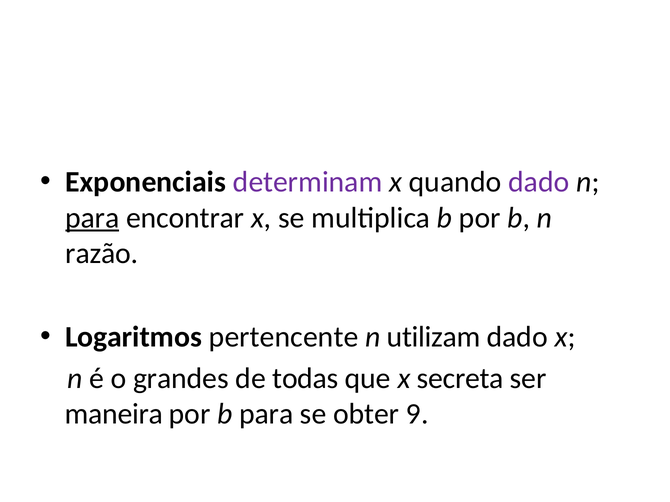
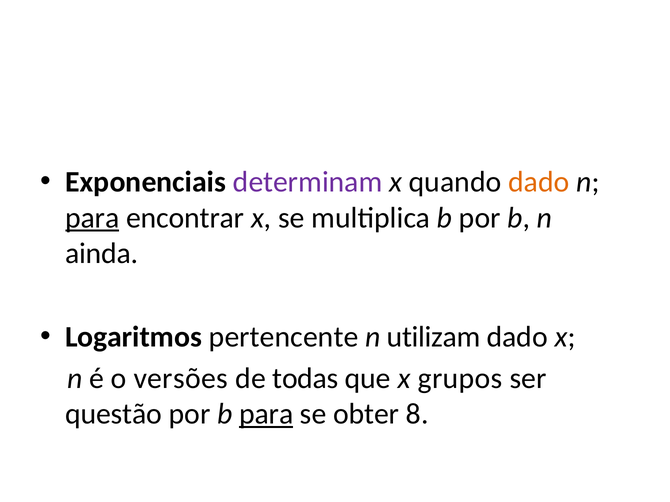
dado colour: purple -> orange (539, 182)
razão: razão -> ainda (102, 254)
grandes: grandes -> versões (181, 379)
secreta: secreta -> grupos (460, 379)
maneira: maneira -> questão (114, 415)
para underline: none -> present (266, 415)
9: 9 -> 8 (417, 415)
